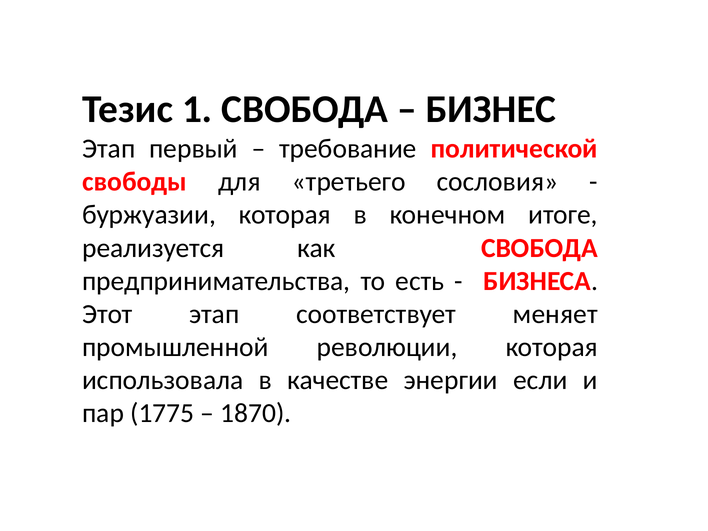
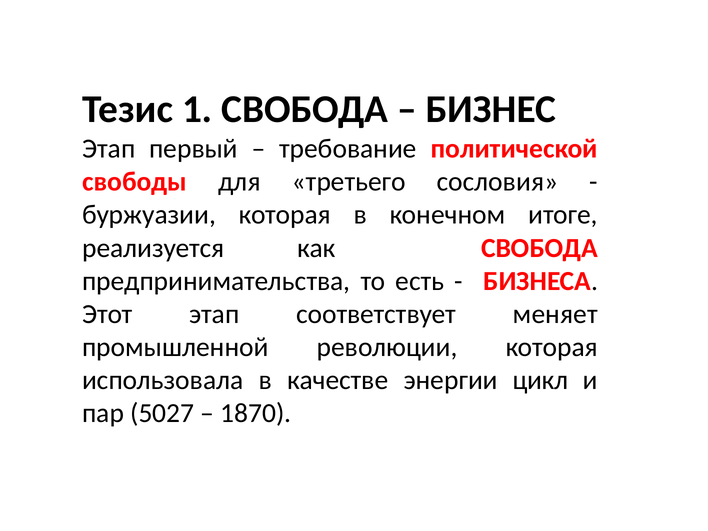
если: если -> цикл (541, 380)
1775: 1775 -> 5027 (162, 413)
